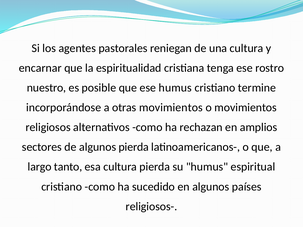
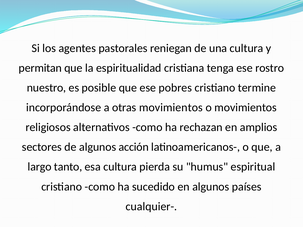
encarnar: encarnar -> permitan (40, 68)
ese humus: humus -> pobres (175, 88)
algunos pierda: pierda -> acción (134, 147)
religiosos-: religiosos- -> cualquier- (151, 207)
